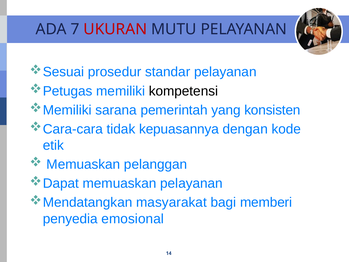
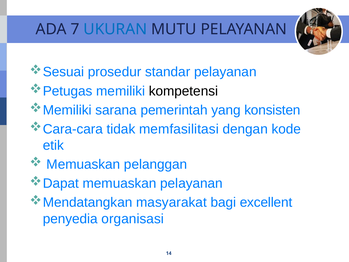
UKURAN colour: red -> blue (115, 29)
kepuasannya: kepuasannya -> memfasilitasi (179, 129)
memberi: memberi -> excellent (266, 202)
emosional: emosional -> organisasi (133, 219)
